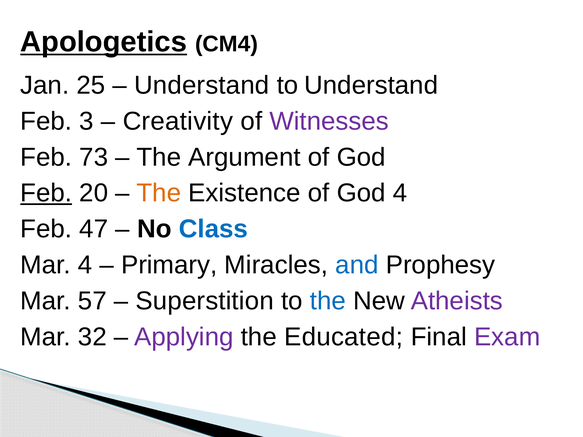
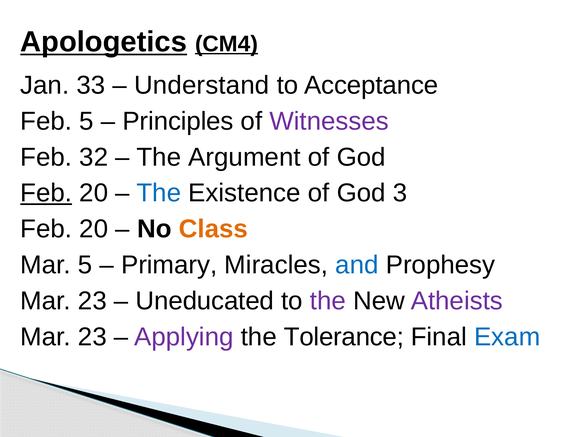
CM4 underline: none -> present (227, 44)
25: 25 -> 33 (91, 85)
to Understand: Understand -> Acceptance (371, 85)
Feb 3: 3 -> 5 (86, 121)
Creativity: Creativity -> Principles (178, 121)
73: 73 -> 32 (94, 157)
The colour: orange -> blue (159, 193)
God 4: 4 -> 3 (400, 193)
47: 47 -> 20 (94, 229)
Class colour: blue -> orange (213, 229)
Mar 4: 4 -> 5 (85, 265)
57: 57 -> 23 (92, 301)
Superstition: Superstition -> Uneducated (205, 301)
the colour: blue -> purple (328, 301)
32: 32 -> 23 (92, 337)
Educated: Educated -> Tolerance (344, 337)
Exam colour: purple -> blue (507, 337)
